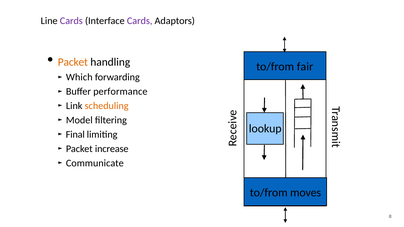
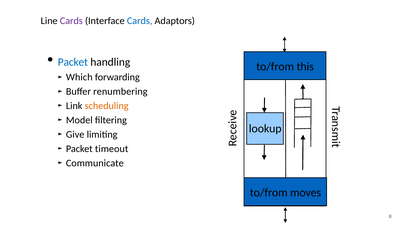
Cards colour: purple -> blue (140, 21)
Packet colour: orange -> blue (73, 62)
fair: fair -> this (305, 67)
performance: performance -> renumbering (120, 92)
Final: Final -> Give (75, 135)
increase: increase -> timeout (112, 149)
